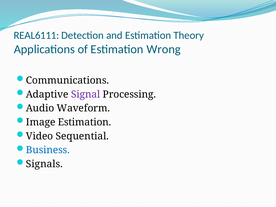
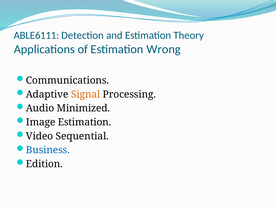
REAL6111: REAL6111 -> ABLE6111 (36, 35)
Signal colour: purple -> orange (86, 94)
Waveform: Waveform -> Minimized (83, 108)
Signals: Signals -> Edition (44, 164)
